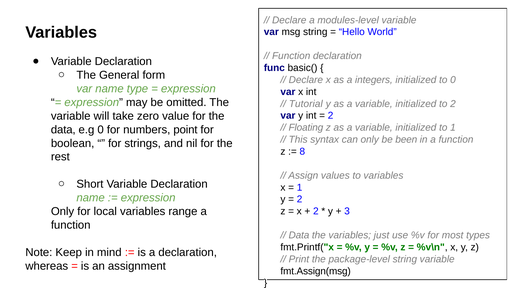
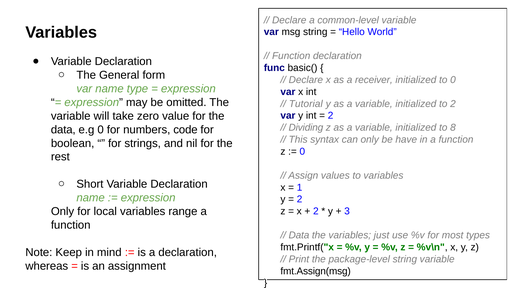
modules-level: modules-level -> common-level (348, 20)
integers: integers -> receiver (374, 80)
Floating: Floating -> Dividing (306, 127)
to 1: 1 -> 8 (453, 127)
point: point -> code (185, 129)
been: been -> have (406, 139)
8: 8 -> 0 (302, 151)
